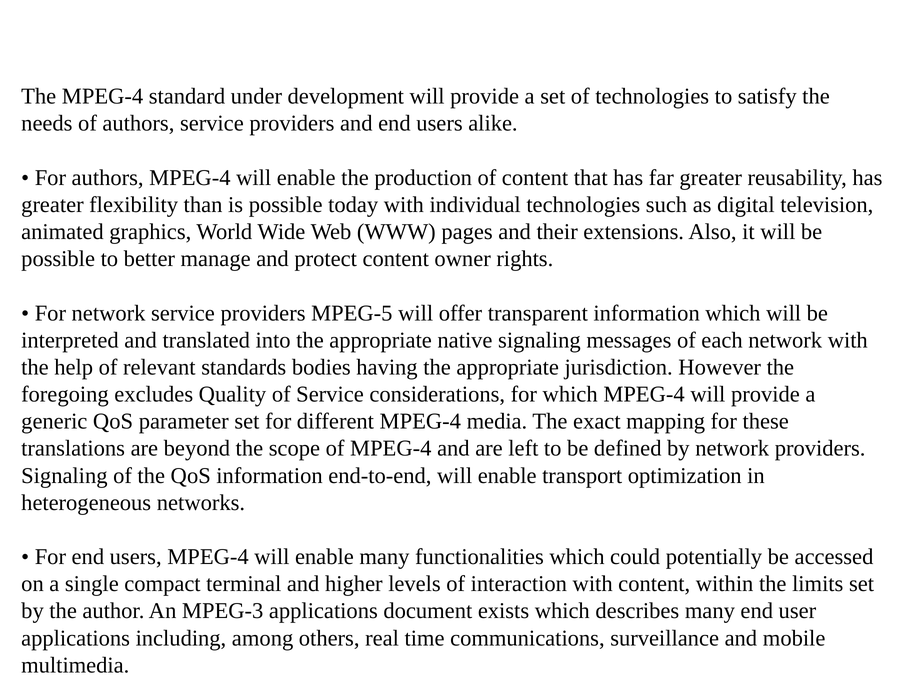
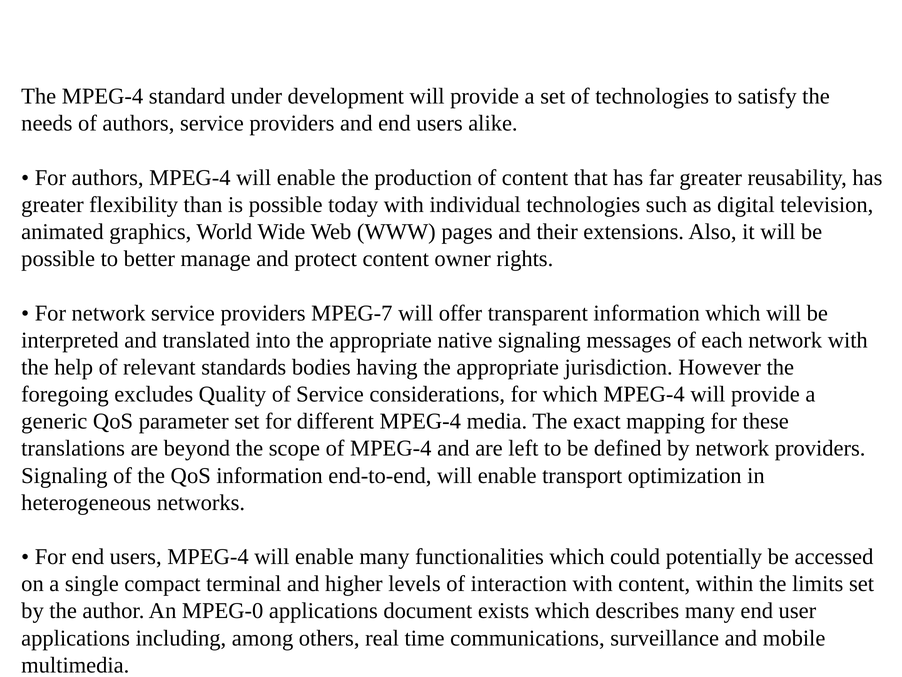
MPEG-5: MPEG-5 -> MPEG-7 (352, 313)
MPEG-3: MPEG-3 -> MPEG-0 (223, 611)
